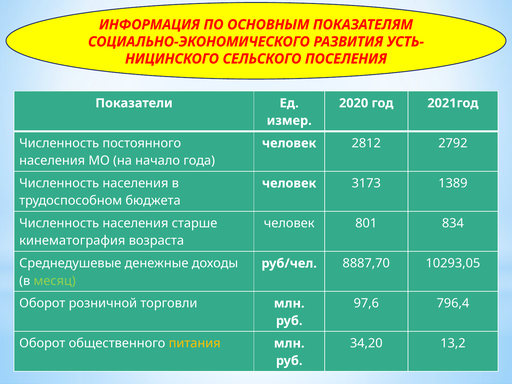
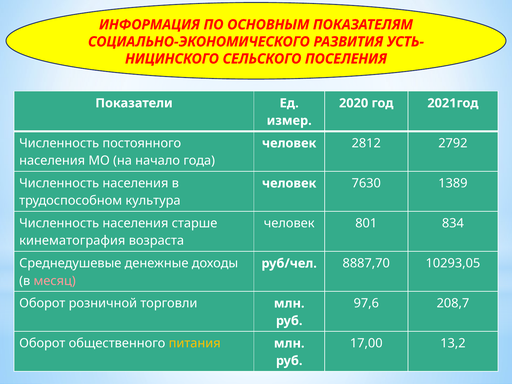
3173: 3173 -> 7630 (366, 183)
бюджета: бюджета -> культура (153, 201)
месяц colour: light green -> pink (55, 281)
796,4: 796,4 -> 208,7 (453, 303)
34,20: 34,20 -> 17,00 (366, 343)
